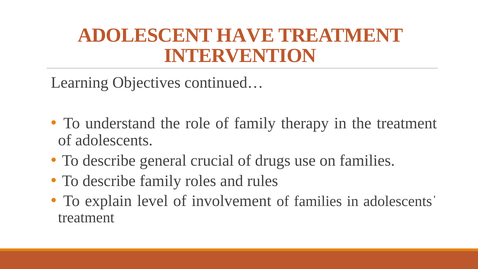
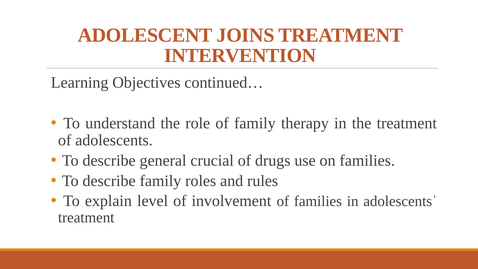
HAVE: HAVE -> JOINS (246, 35)
